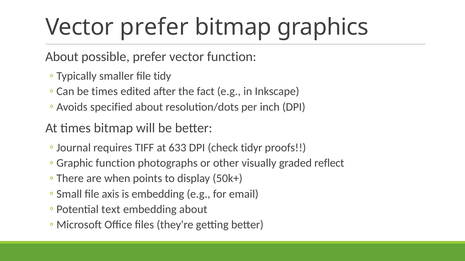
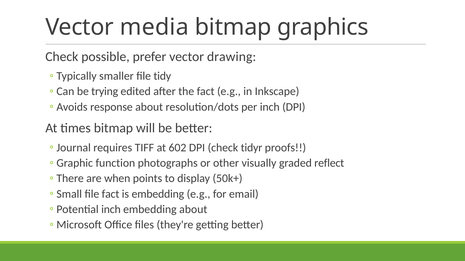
Vector prefer: prefer -> media (154, 27)
About: About -> Check (62, 57)
vector function: function -> drawing (232, 57)
be times: times -> trying (105, 92)
specified: specified -> response (111, 107)
633: 633 -> 602 (177, 148)
file axis: axis -> fact (111, 194)
text: text -> inch (111, 210)
